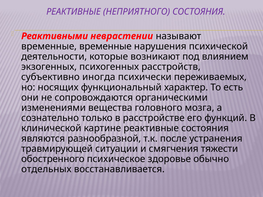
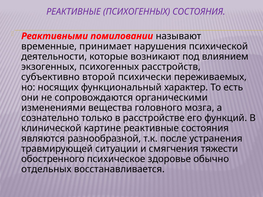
РЕАКТИВНЫЕ НЕПРИЯТНОГО: НЕПРИЯТНОГО -> ПСИХОГЕННЫХ (137, 12)
неврастении: неврастении -> помиловании (122, 36)
временные временные: временные -> принимает (105, 46)
иногда: иногда -> второй (99, 77)
